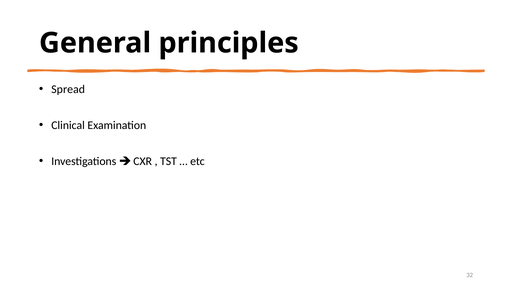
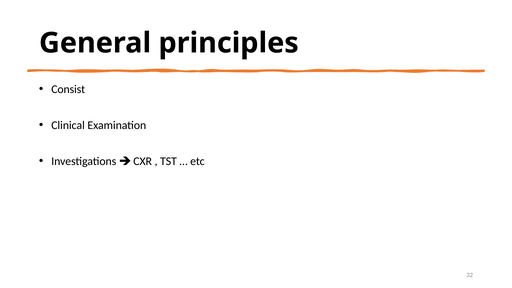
Spread: Spread -> Consist (68, 89)
